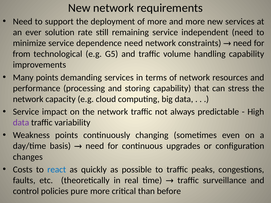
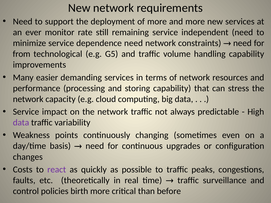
solution: solution -> monitor (60, 32)
Many points: points -> easier (47, 78)
react colour: blue -> purple (57, 170)
pure: pure -> birth (79, 191)
